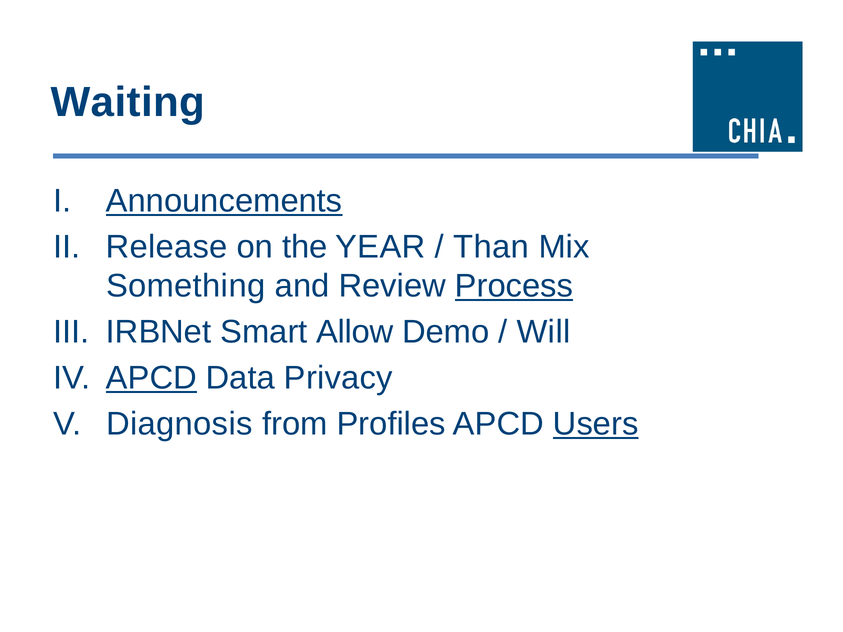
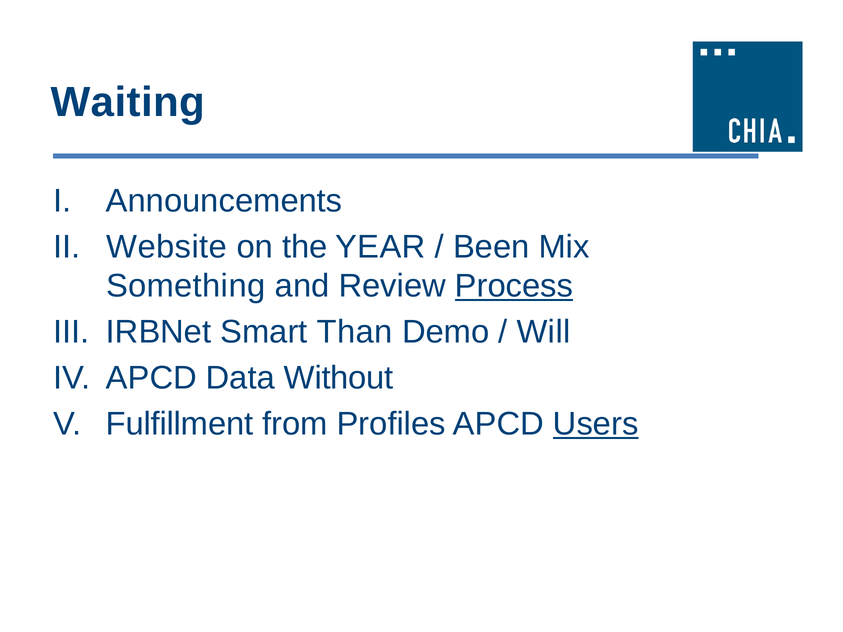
Announcements underline: present -> none (224, 201)
Release: Release -> Website (167, 247)
Than: Than -> Been (491, 247)
Allow: Allow -> Than (355, 332)
APCD underline: present -> none (151, 378)
Privacy: Privacy -> Without (339, 378)
Diagnosis: Diagnosis -> Fulfillment (180, 424)
